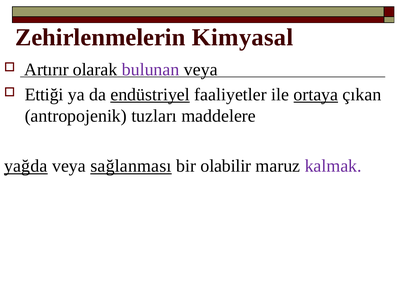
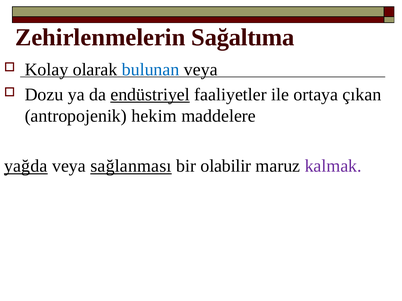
Kimyasal: Kimyasal -> Sağaltıma (243, 38)
Artırır: Artırır -> Kolay (46, 70)
bulunan colour: purple -> blue (151, 70)
Ettiği: Ettiği -> Dozu (44, 95)
ortaya underline: present -> none (316, 95)
tuzları: tuzları -> hekim (154, 116)
